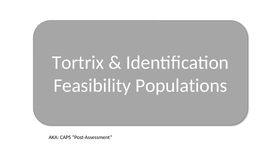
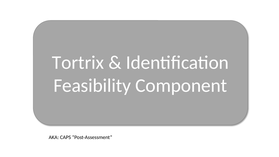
Populations: Populations -> Component (181, 86)
